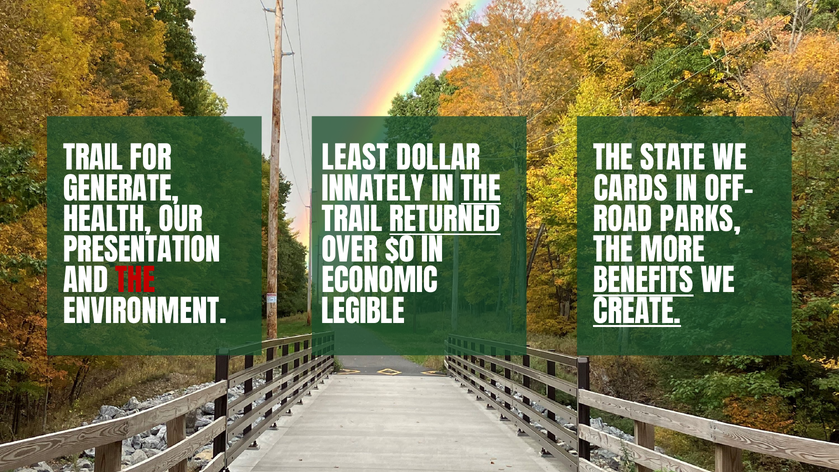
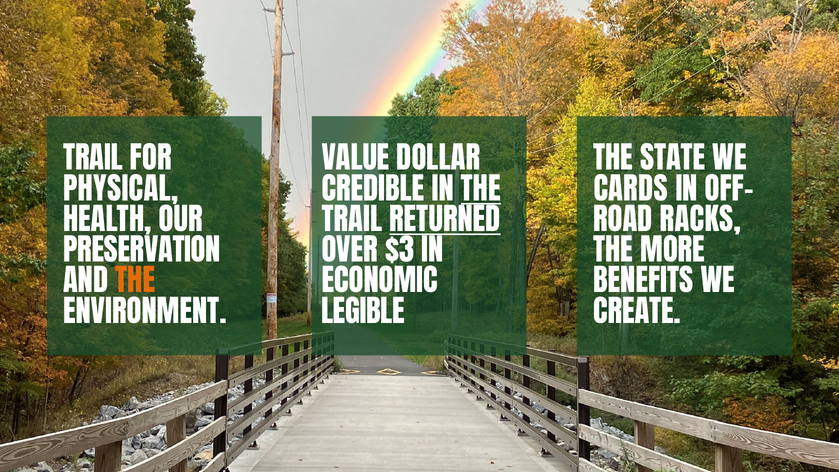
LEAST: LEAST -> VALUE (356, 160)
GENERATE: GENERATE -> PHYSICAL (121, 191)
INNATELY: INNATELY -> CREDIBLE (373, 191)
PARKS: PARKS -> RACKS (700, 221)
PRESENTATION: PRESENTATION -> PRESERVATION (142, 252)
$0: $0 -> $3 (400, 252)
THE colour: red -> orange (135, 282)
BENEFITS underline: present -> none (643, 282)
CREATE underline: present -> none (637, 313)
